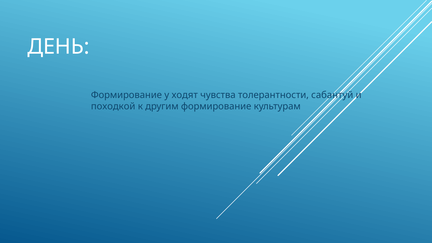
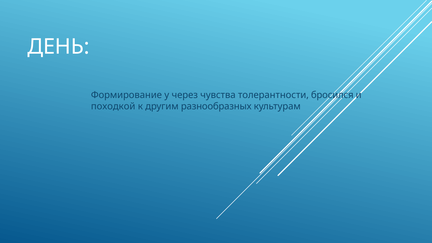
ходят: ходят -> через (185, 95)
сабантуй: сабантуй -> бросился (332, 95)
другим формирование: формирование -> разнообразных (216, 106)
